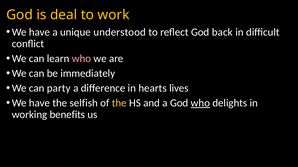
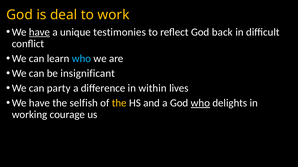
have underline: none -> present (39, 32)
understood: understood -> testimonies (120, 32)
who colour: pink -> light blue (82, 59)
immediately: immediately -> insignificant (88, 74)
hearts: hearts -> within (153, 88)
benefits: benefits -> courage (67, 115)
